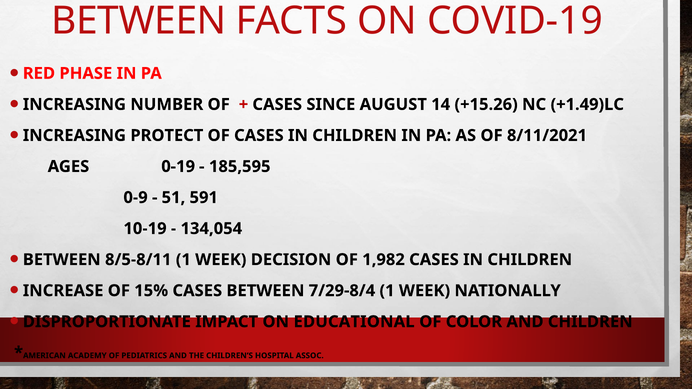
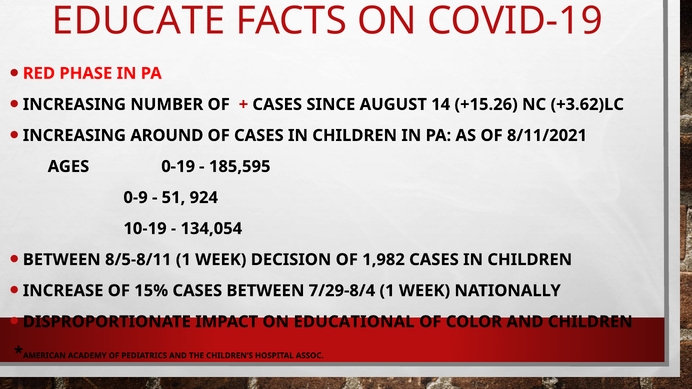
BETWEEN: BETWEEN -> EDUCATE (138, 21)
+1.49)LC: +1.49)LC -> +3.62)LC (587, 105)
PROTECT: PROTECT -> AROUND (167, 136)
591: 591 -> 924 (204, 198)
